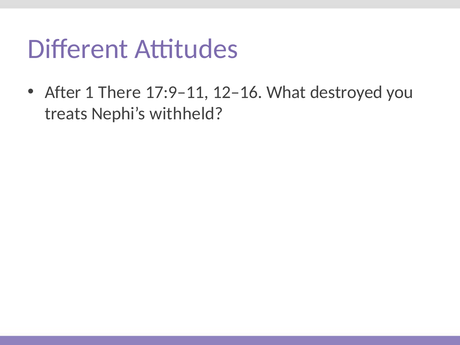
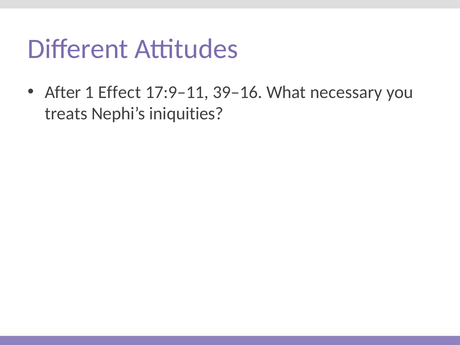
There: There -> Effect (120, 92)
12–16: 12–16 -> 39–16 (238, 92)
destroyed: destroyed -> necessary (346, 92)
withheld: withheld -> iniquities (186, 114)
